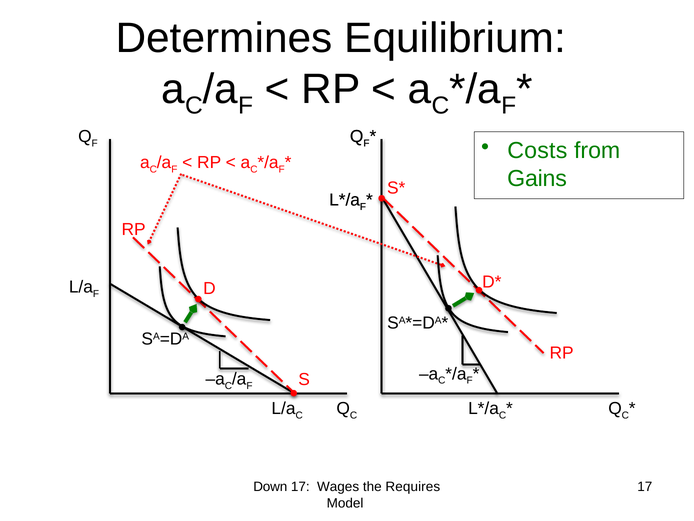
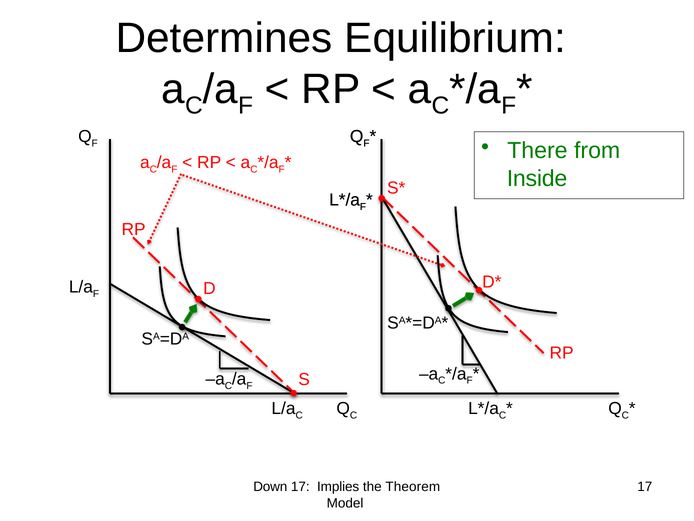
Costs: Costs -> There (537, 151)
Gains: Gains -> Inside (537, 178)
Wages: Wages -> Implies (338, 487)
Requires: Requires -> Theorem (413, 487)
